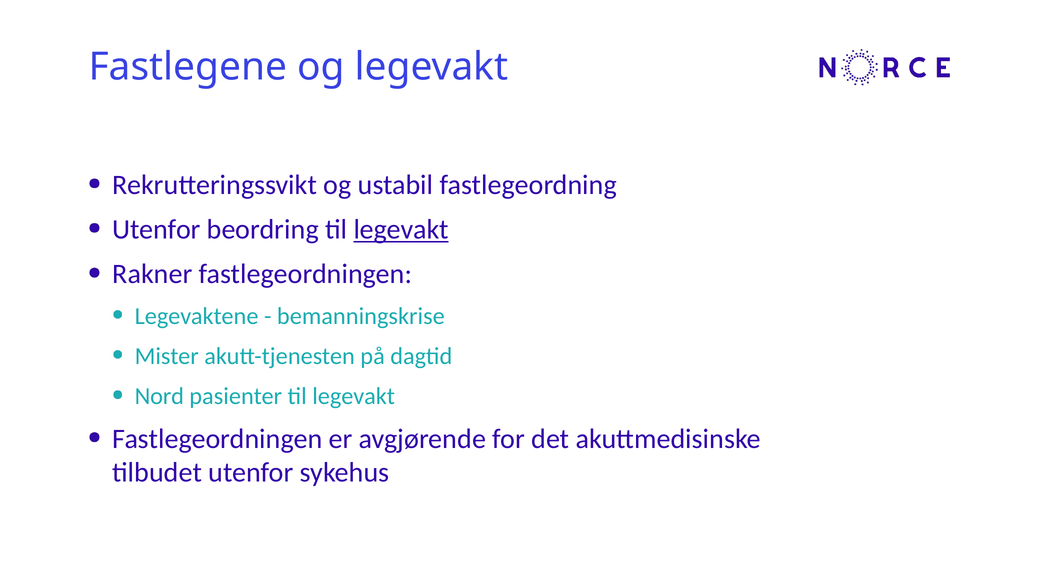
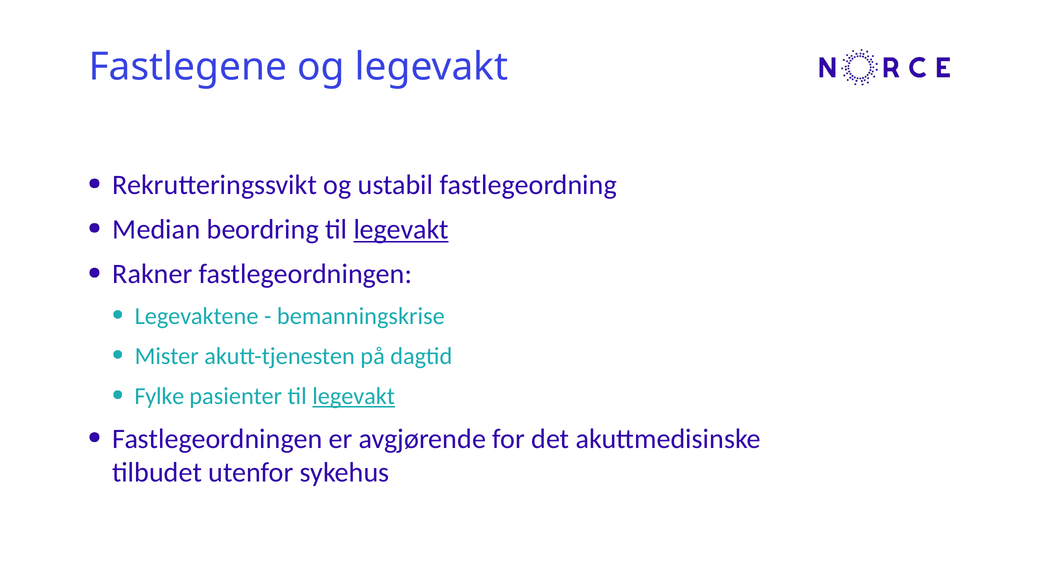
Utenfor: Utenfor -> Median (156, 230)
Nord: Nord -> Fylke (159, 396)
legevakt underline: none -> present (354, 396)
